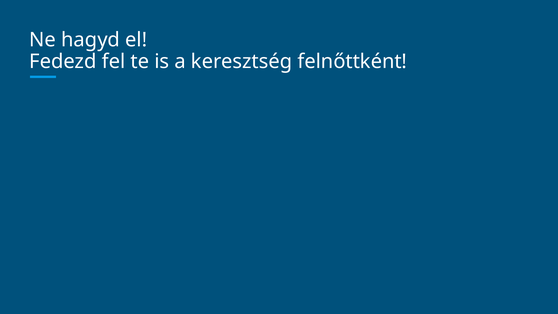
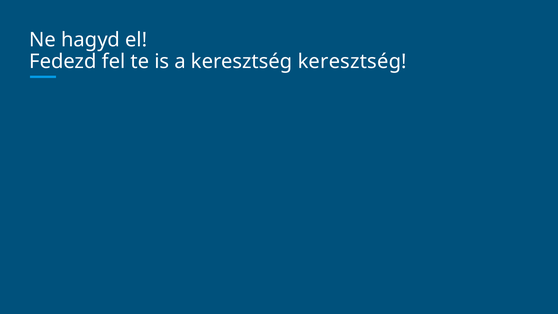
keresztség felnőttként: felnőttként -> keresztség (352, 62)
